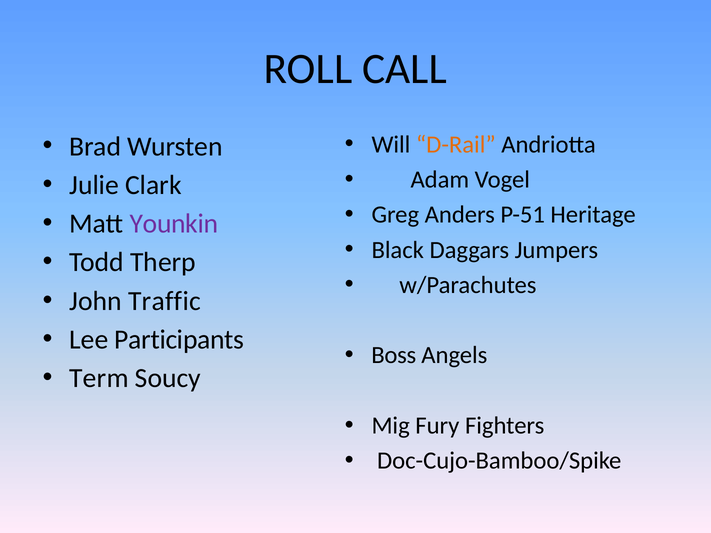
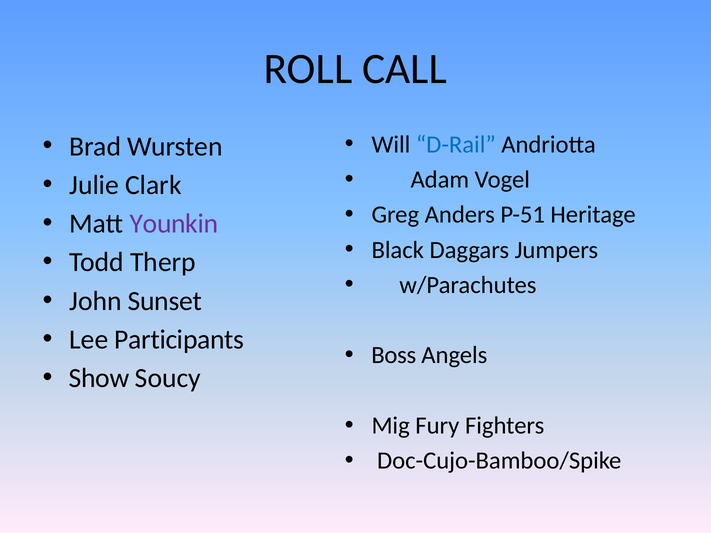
D-Rail colour: orange -> blue (456, 145)
Traffic: Traffic -> Sunset (165, 301)
Term: Term -> Show (99, 378)
